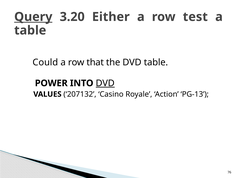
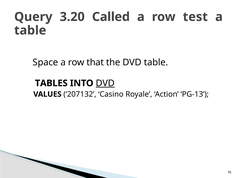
Query underline: present -> none (33, 17)
Either: Either -> Called (111, 17)
Could: Could -> Space (45, 62)
POWER: POWER -> TABLES (51, 83)
